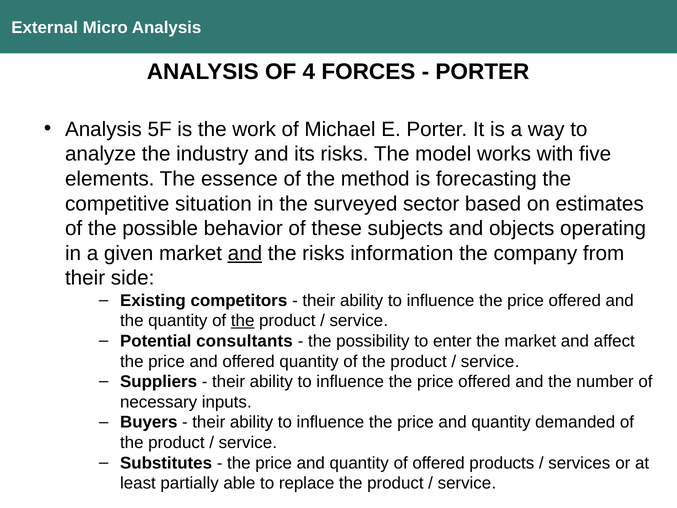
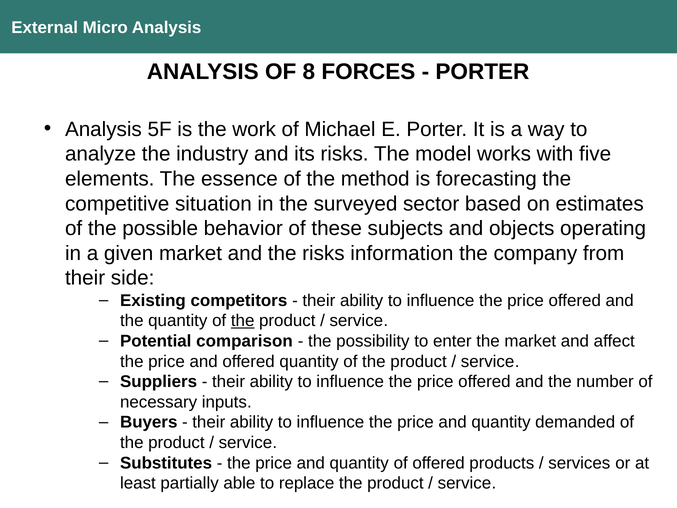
4: 4 -> 8 (309, 72)
and underline: present -> none (245, 253)
consultants: consultants -> comparison (244, 341)
